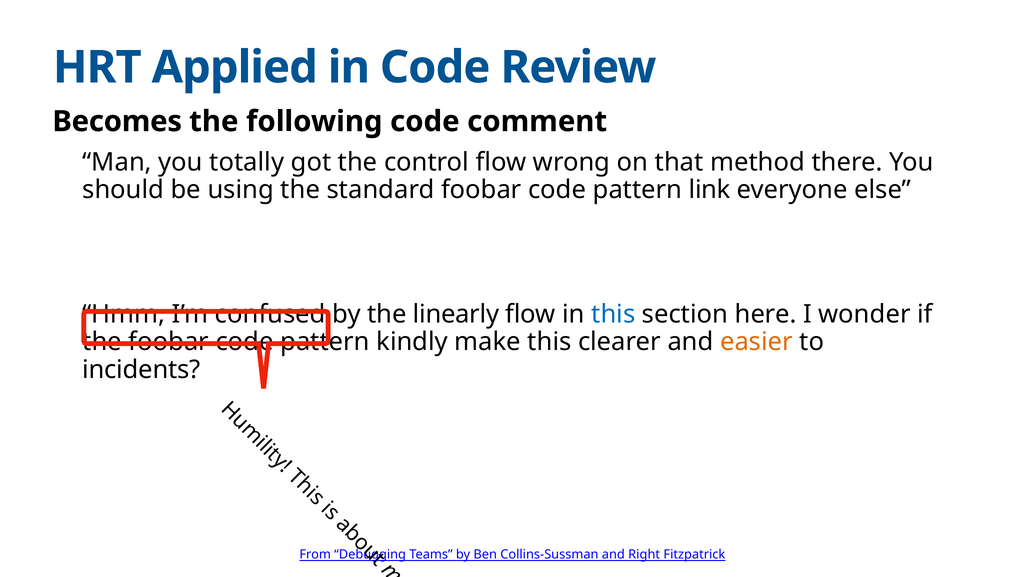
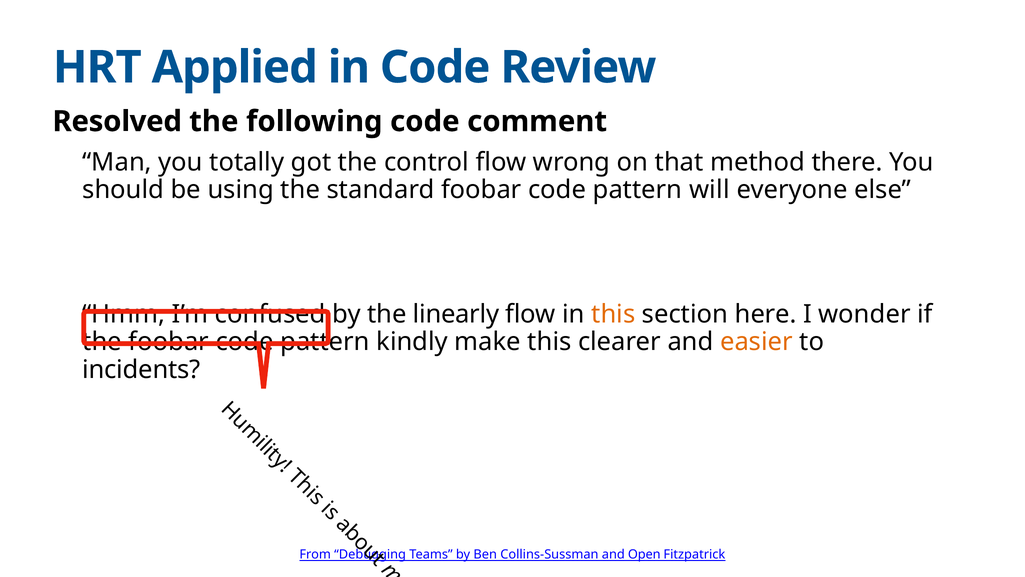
Becomes: Becomes -> Resolved (117, 121)
link: link -> will (709, 190)
this colour: blue -> orange (613, 314)
Right: Right -> Open (644, 554)
